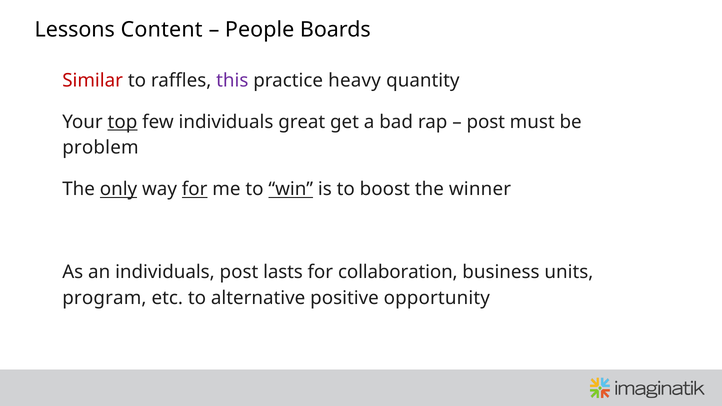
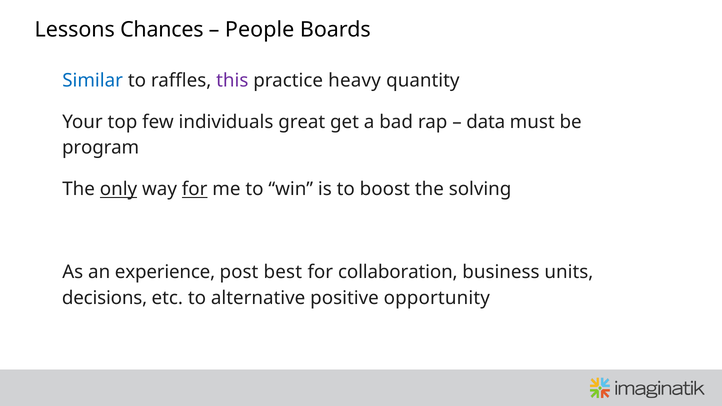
Content: Content -> Chances (162, 30)
Similar colour: red -> blue (93, 81)
top underline: present -> none (122, 122)
post: post -> data (486, 122)
problem: problem -> program (101, 148)
win underline: present -> none (291, 189)
winner: winner -> solving (480, 189)
an individuals: individuals -> experience (165, 272)
lasts: lasts -> best (283, 272)
program: program -> decisions (105, 298)
